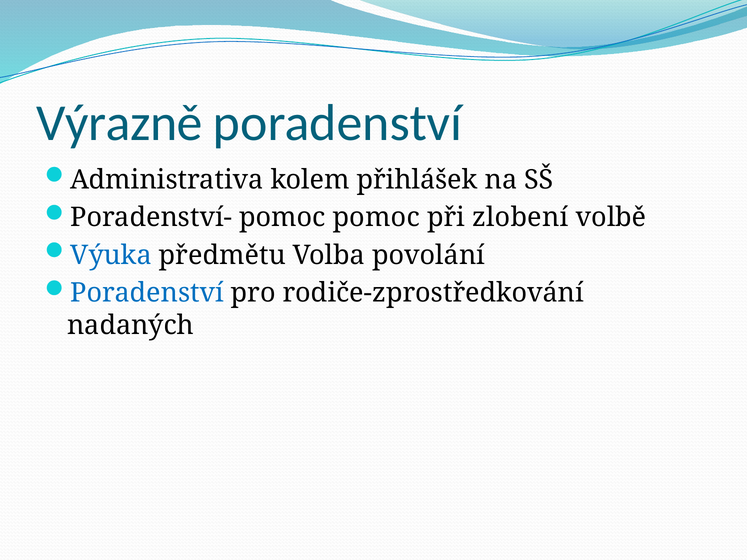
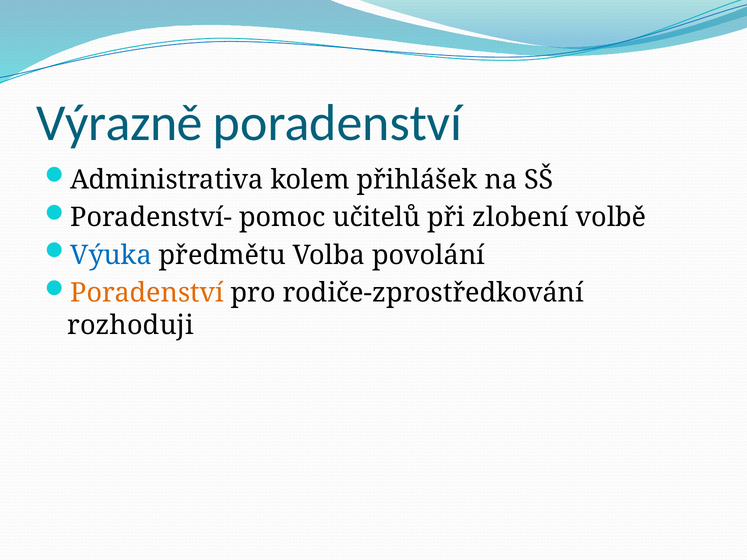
pomoc pomoc: pomoc -> učitelů (376, 218)
Poradenství colour: blue -> orange (147, 293)
nadaných: nadaných -> rozhoduji (130, 325)
